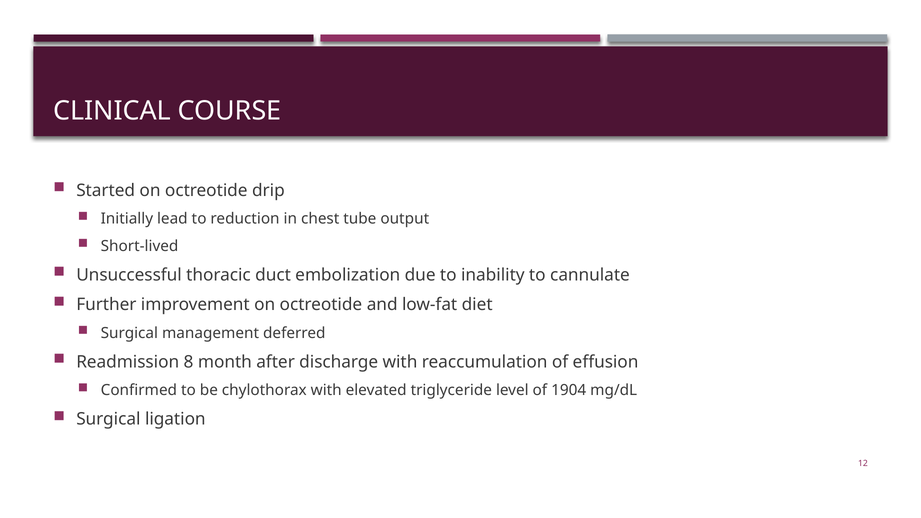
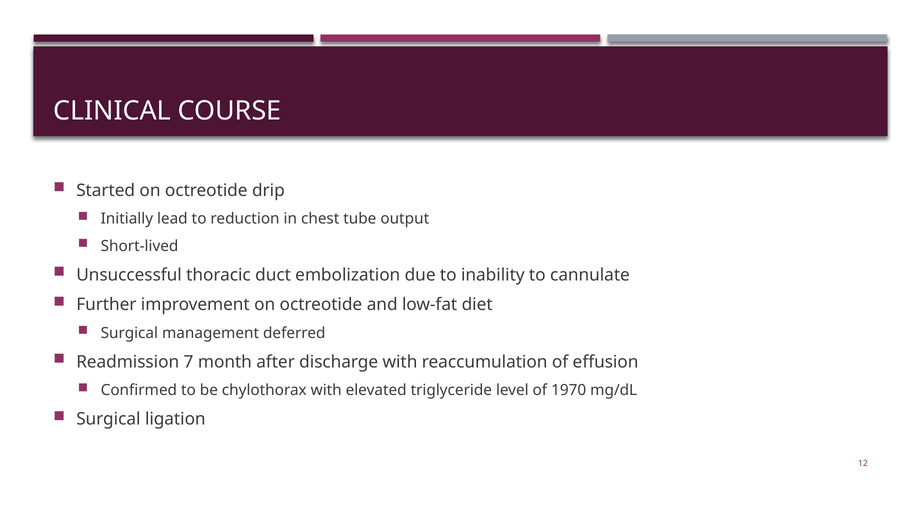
8: 8 -> 7 (189, 362)
1904: 1904 -> 1970 (569, 390)
